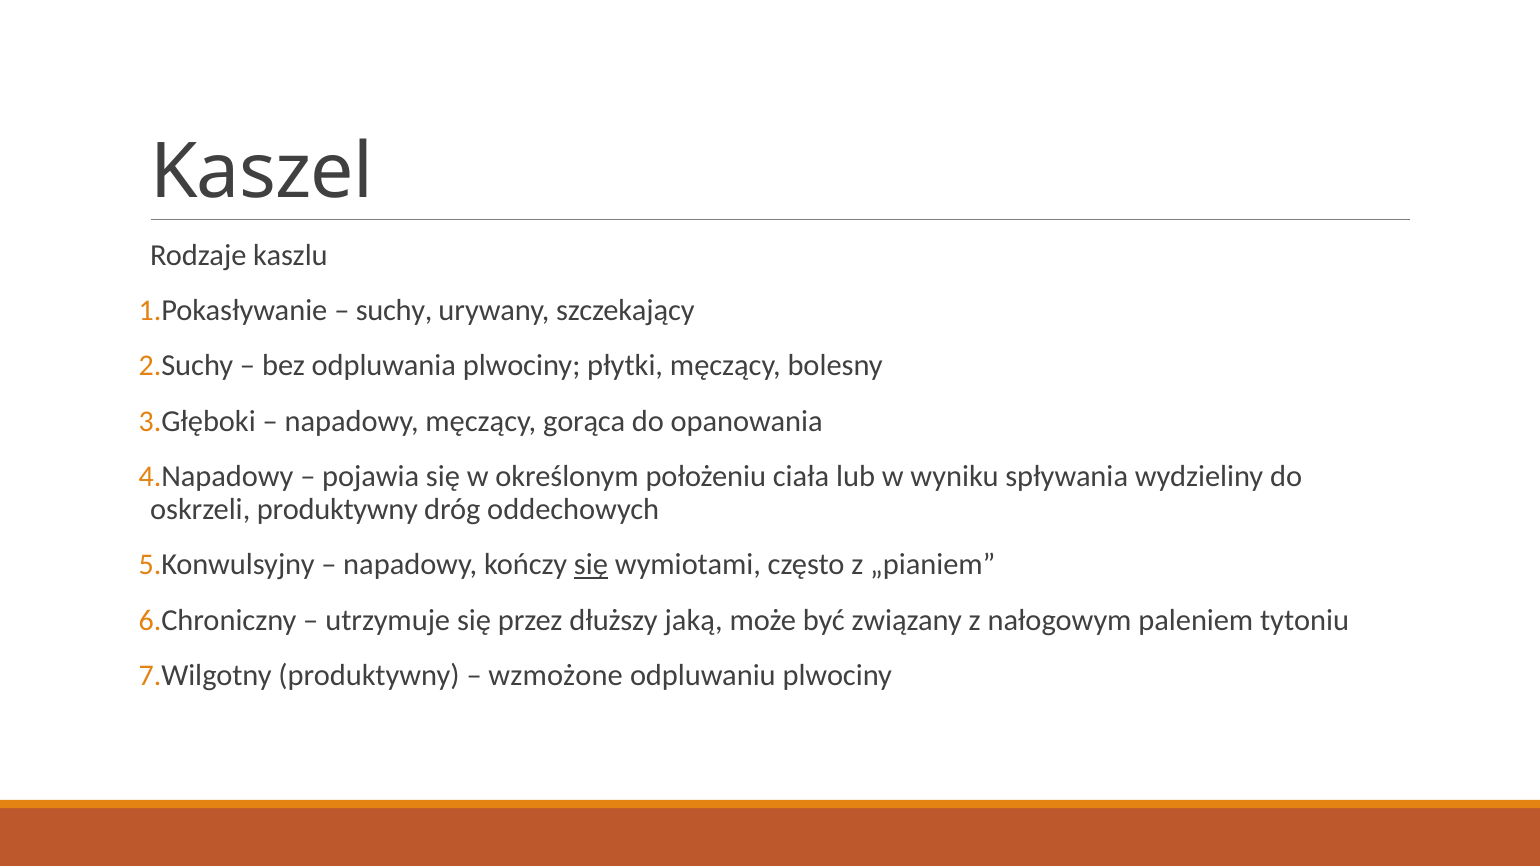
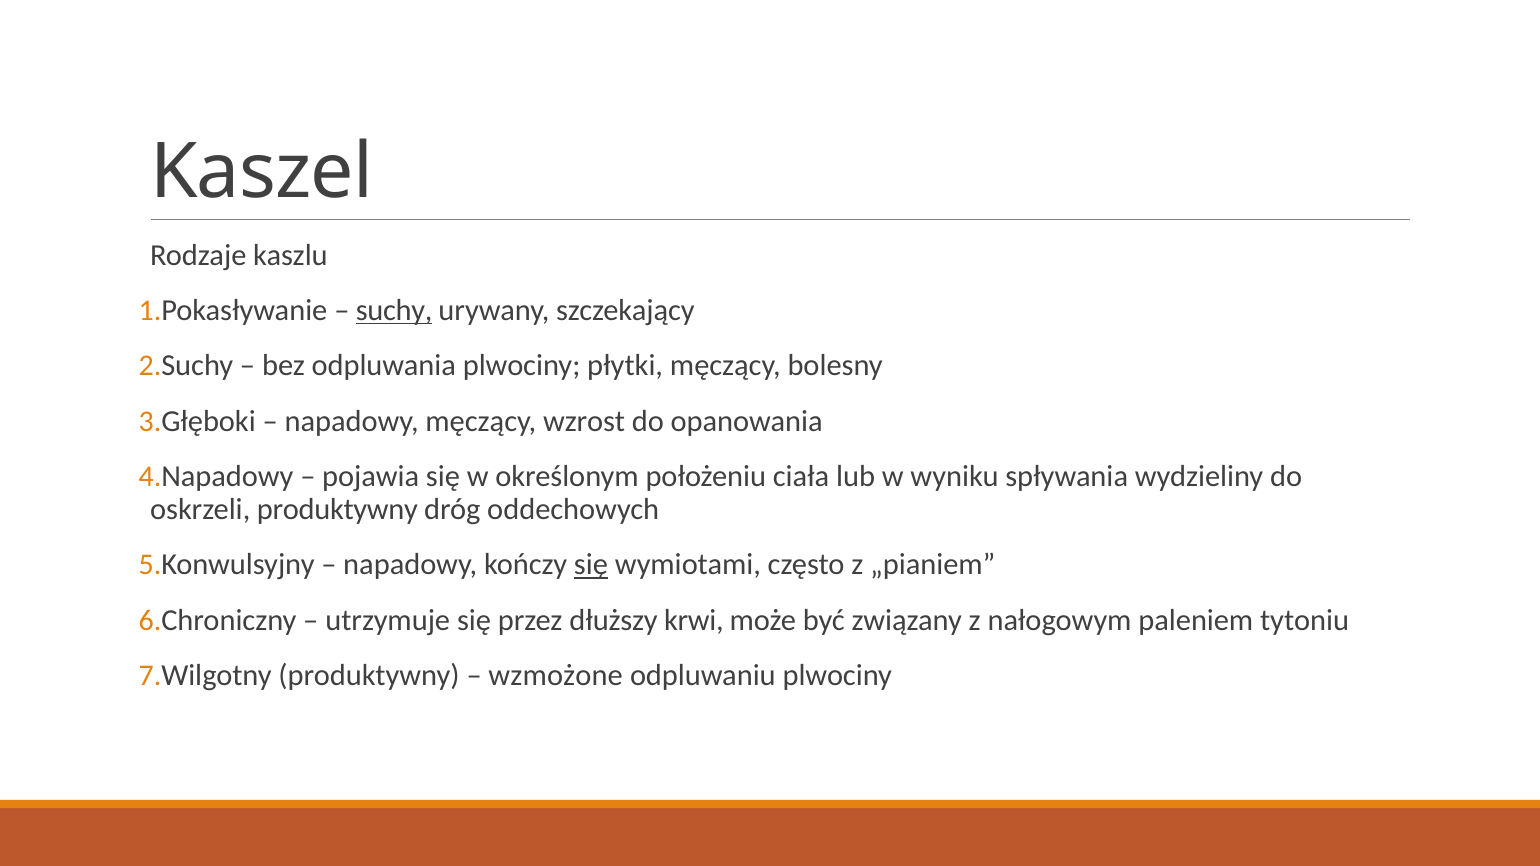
suchy underline: none -> present (394, 311)
gorąca: gorąca -> wzrost (584, 421)
jaką: jaką -> krwi (694, 620)
